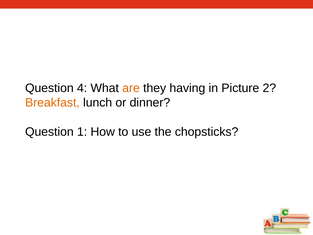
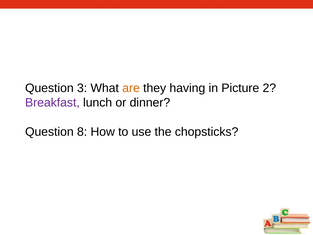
4: 4 -> 3 (82, 88)
Breakfast colour: orange -> purple (52, 103)
1: 1 -> 8 (82, 132)
